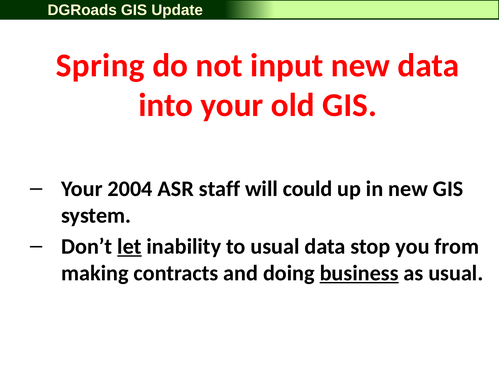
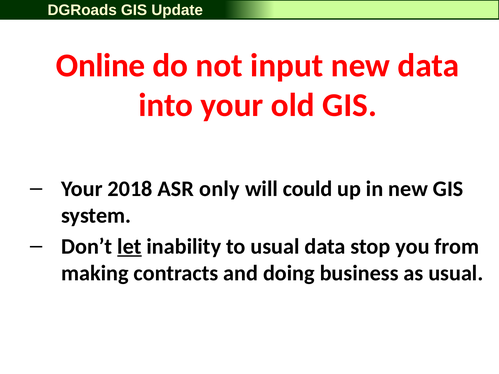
Spring: Spring -> Online (101, 65)
2004: 2004 -> 2018 (130, 189)
staff: staff -> only (219, 189)
business underline: present -> none (359, 273)
